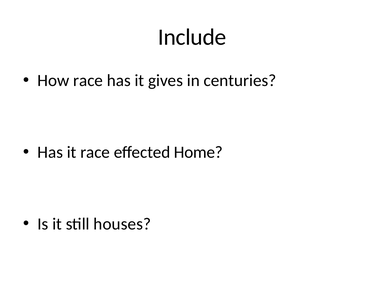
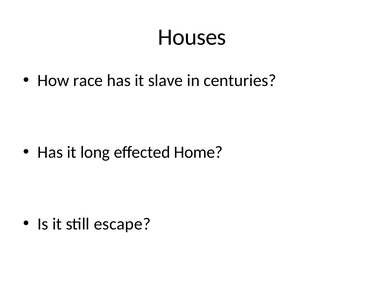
Include: Include -> Houses (192, 37)
gives: gives -> slave (165, 81)
it race: race -> long (95, 152)
houses: houses -> escape (122, 224)
